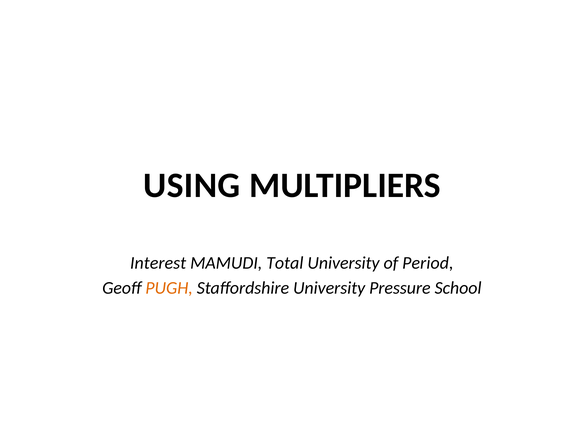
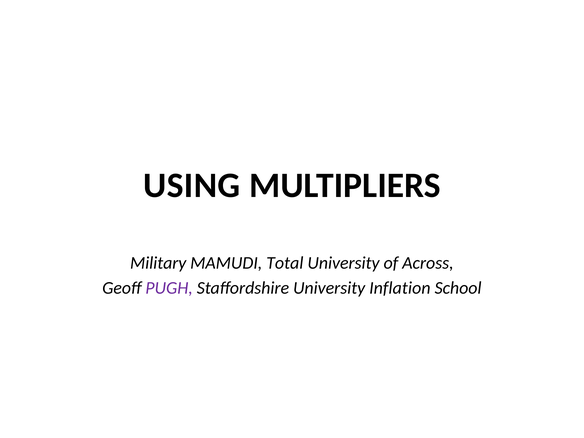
Interest: Interest -> Military (158, 263)
Period: Period -> Across (428, 263)
PUGH colour: orange -> purple (169, 288)
Pressure: Pressure -> Inflation (400, 288)
